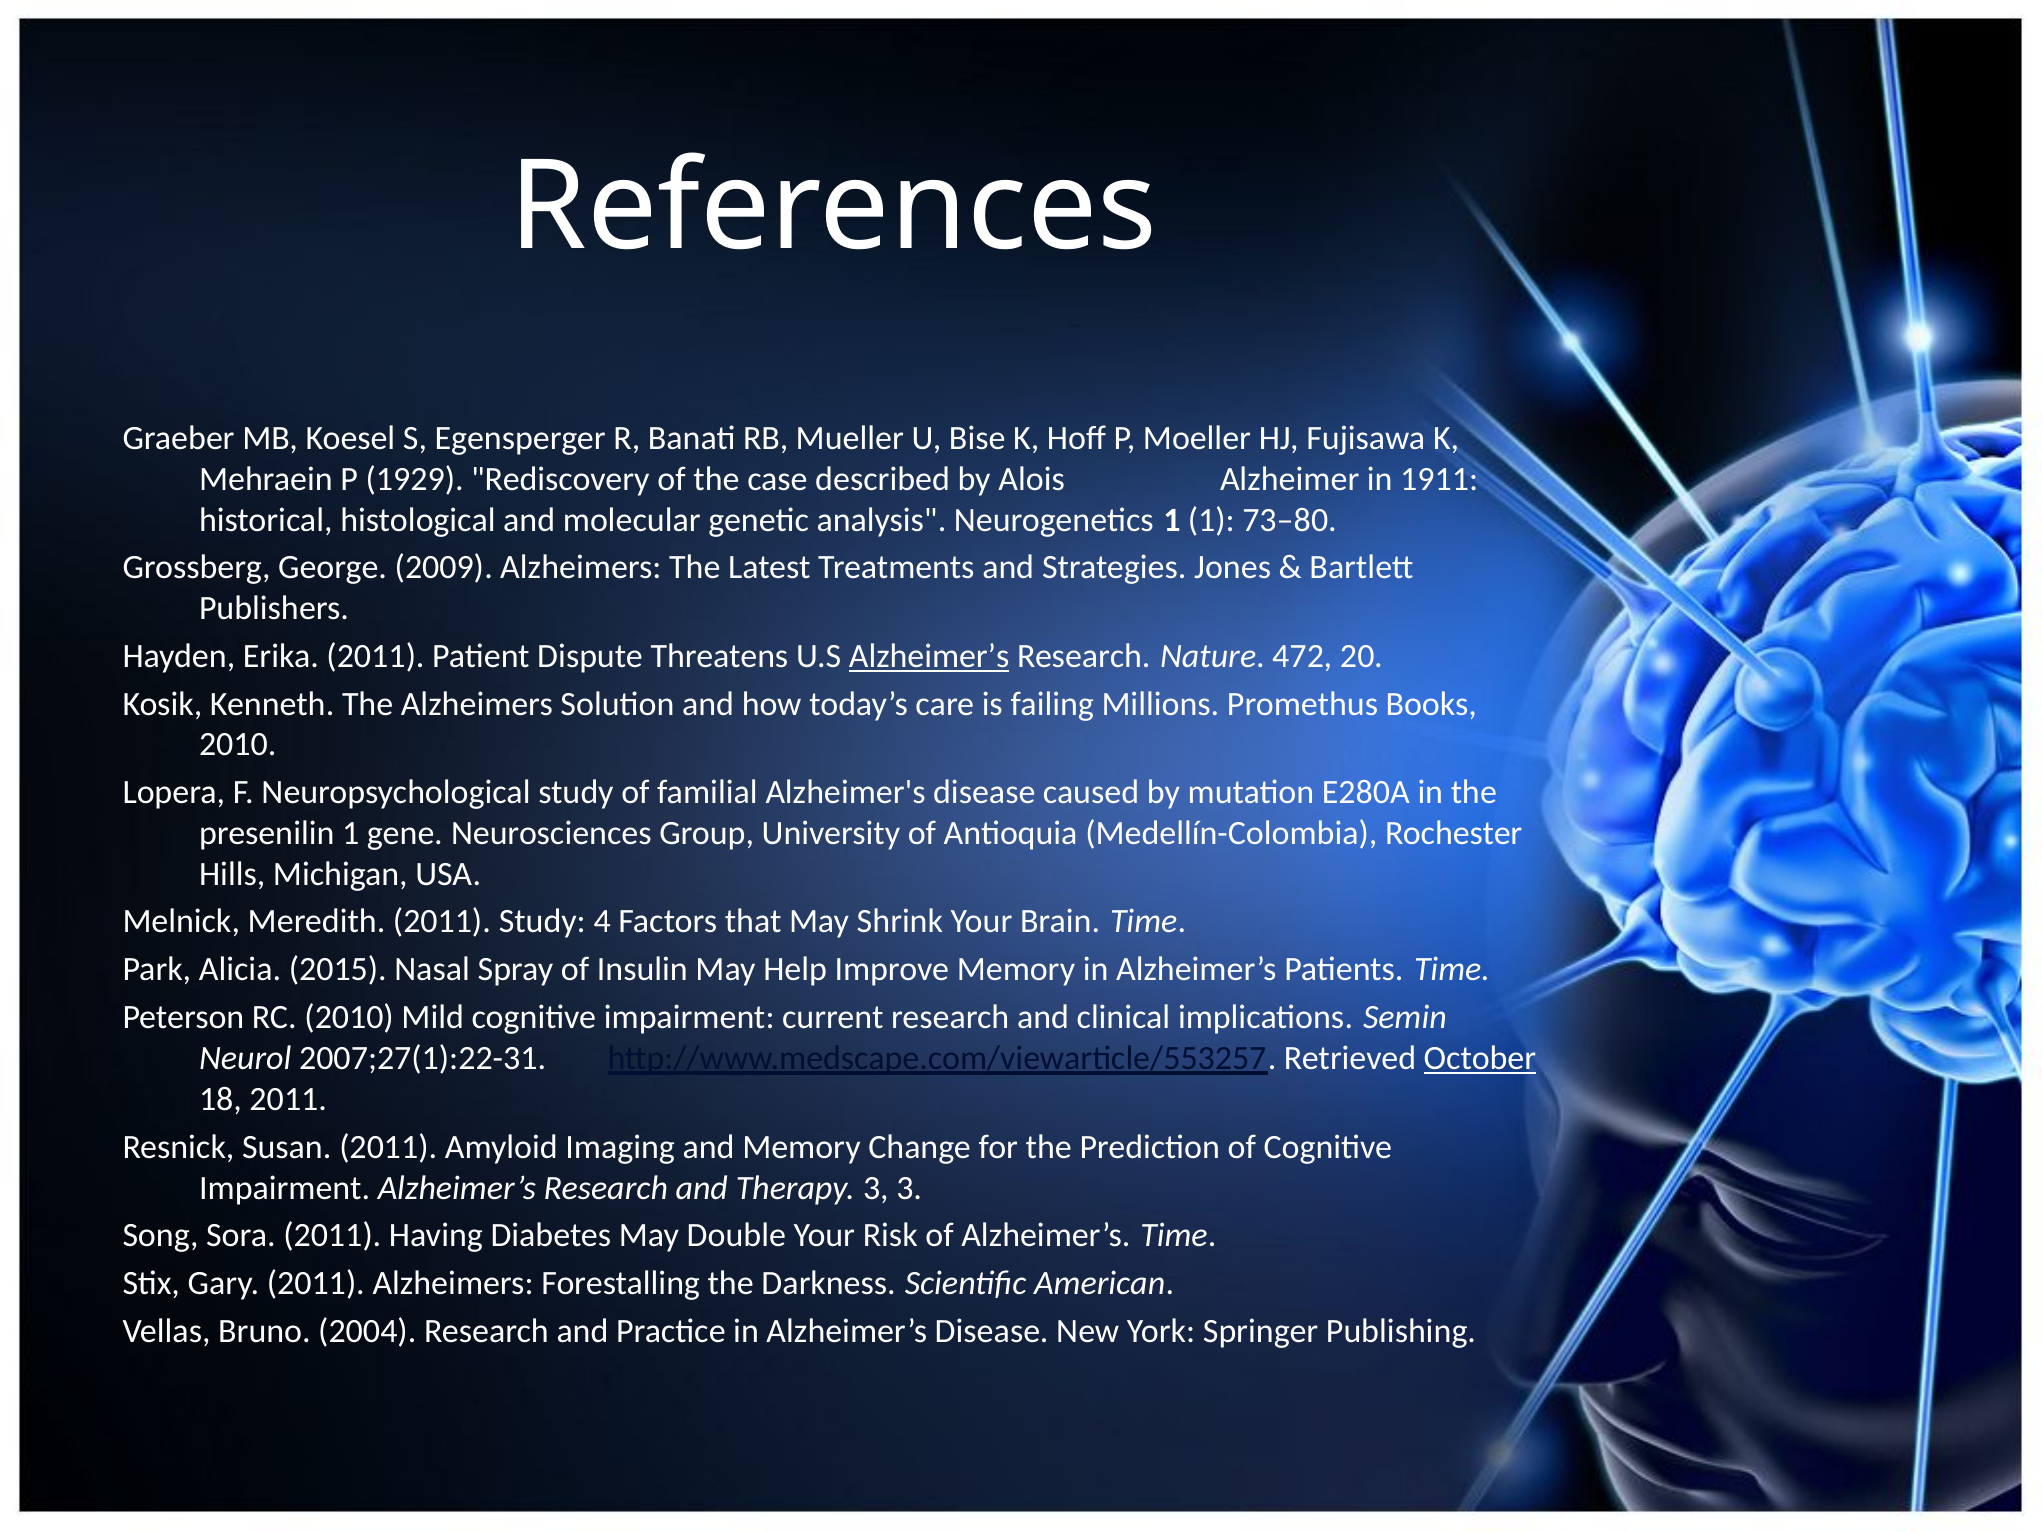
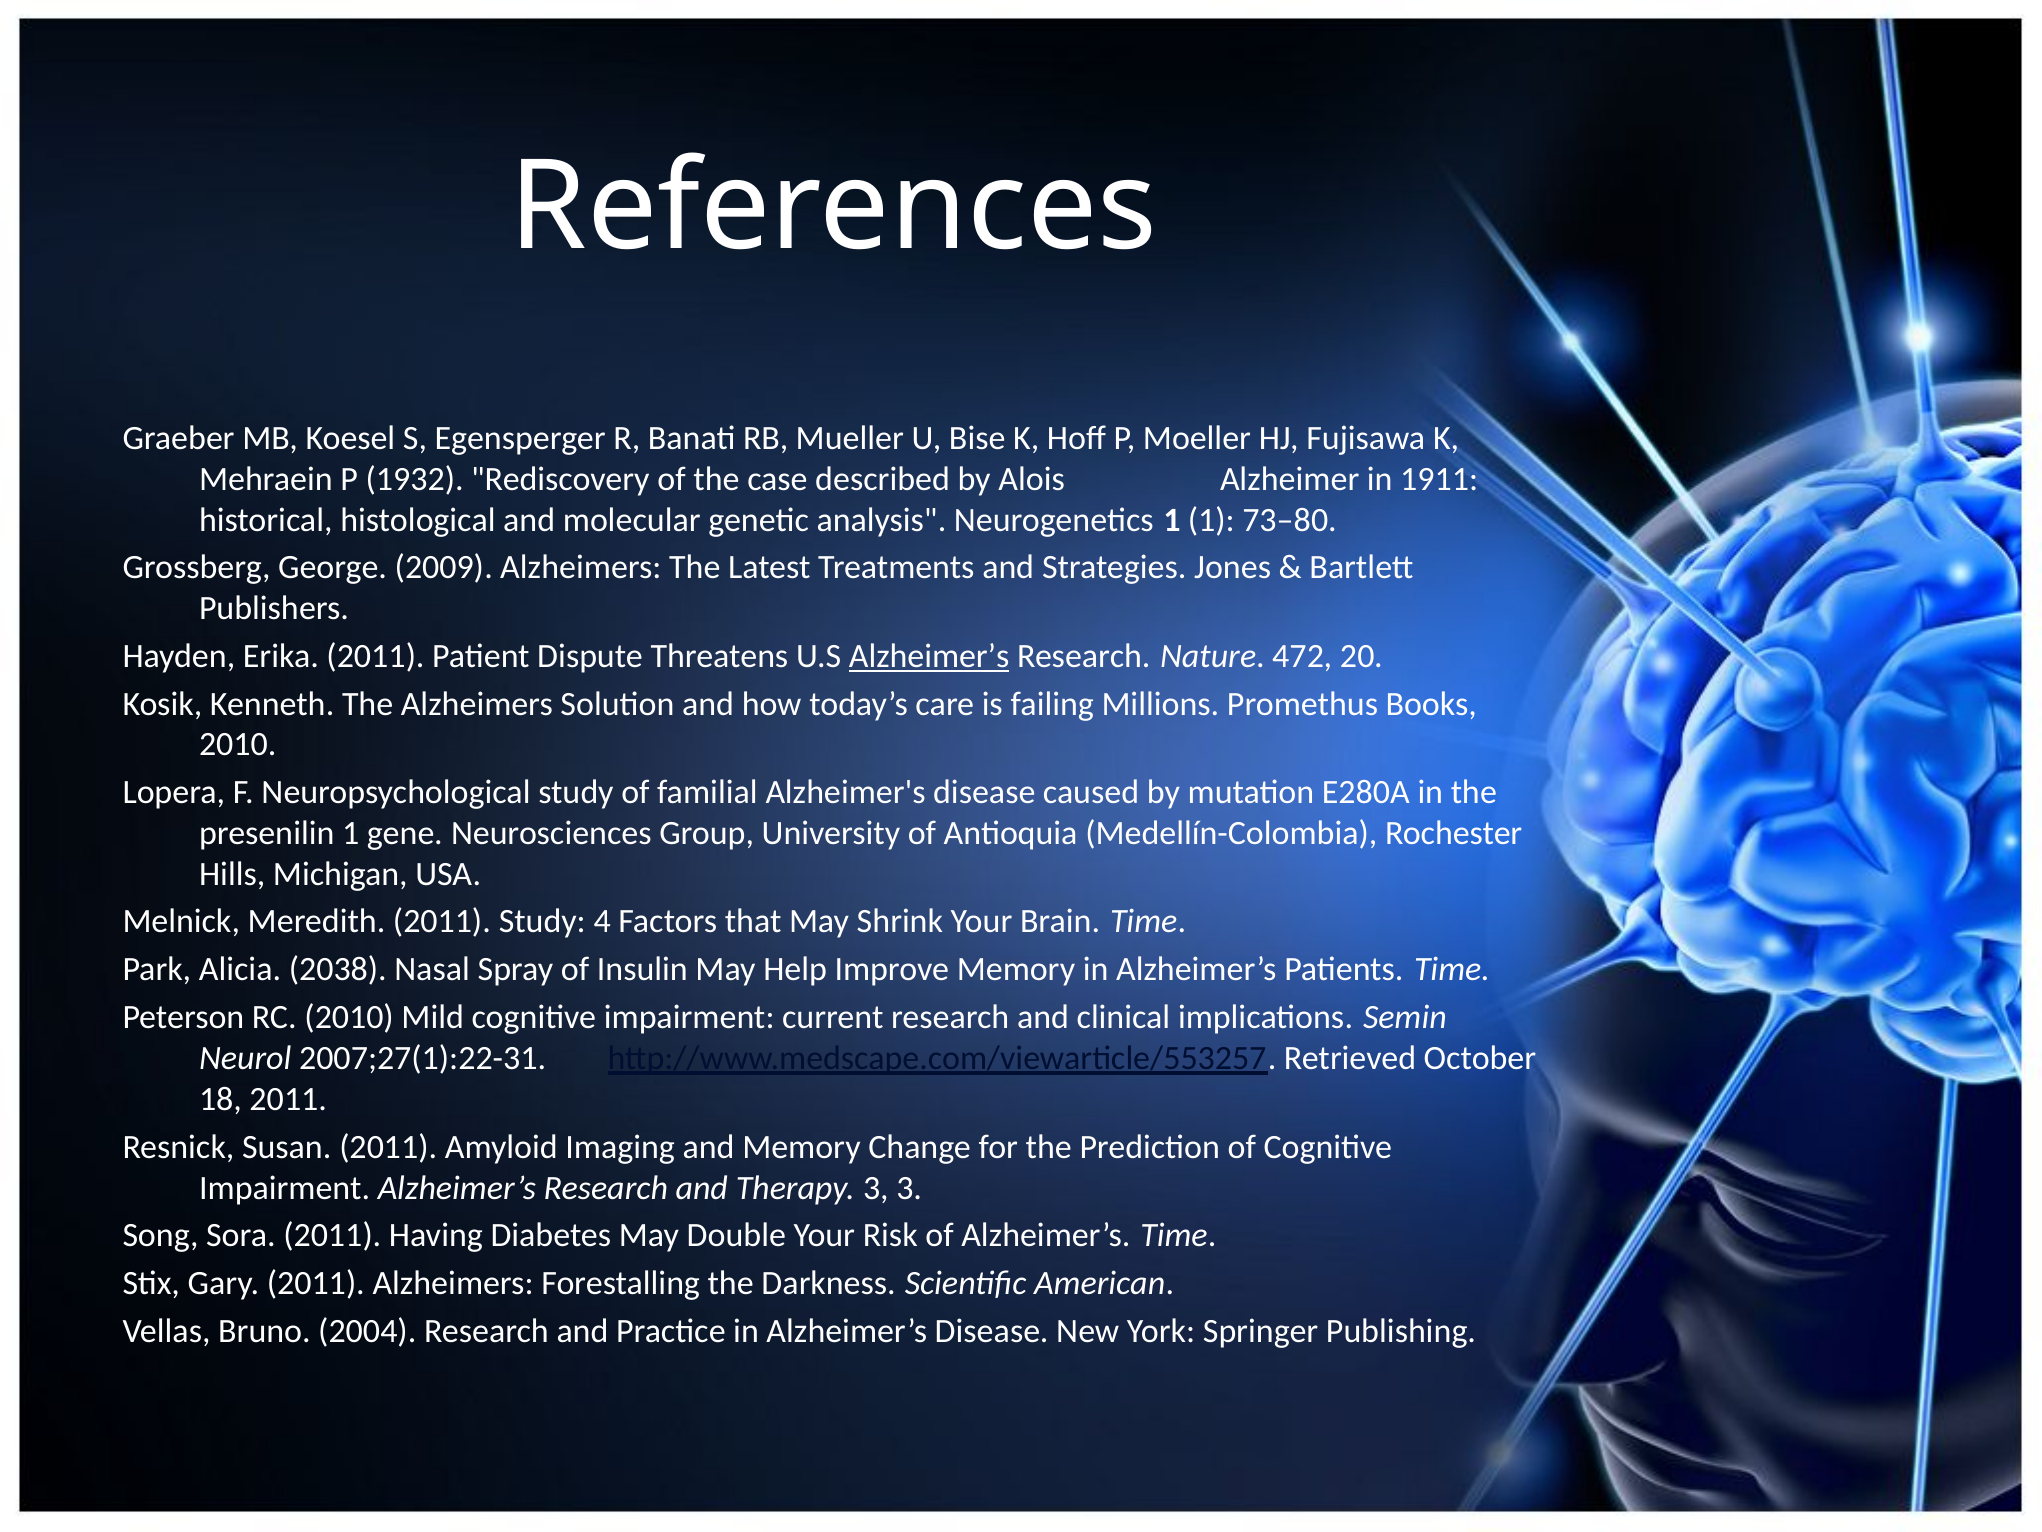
1929: 1929 -> 1932 (415, 479)
2015: 2015 -> 2038 (338, 969)
October underline: present -> none (1480, 1058)
